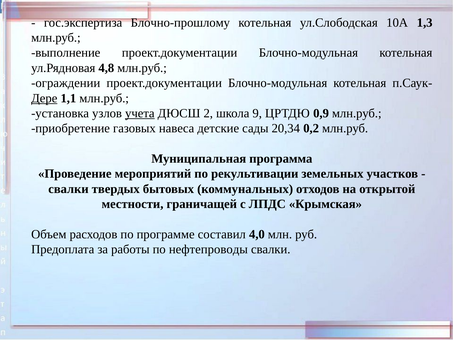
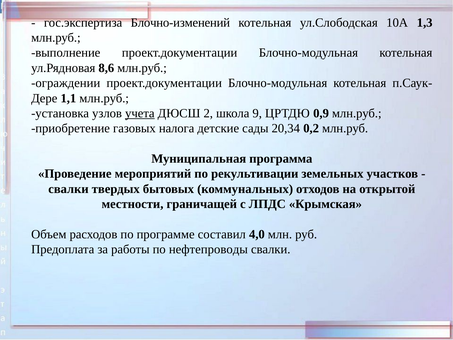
Блочно-прошлому: Блочно-прошлому -> Блочно-изменений (180, 23)
4,8: 4,8 -> 8,6 (106, 68)
Дере underline: present -> none (44, 98)
навеса: навеса -> налога (177, 128)
